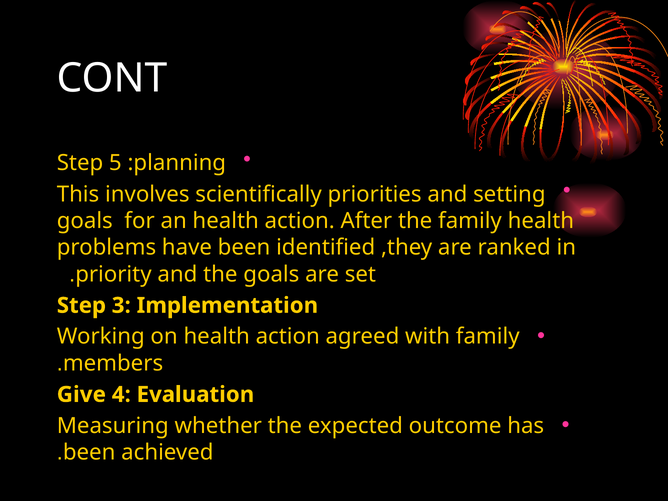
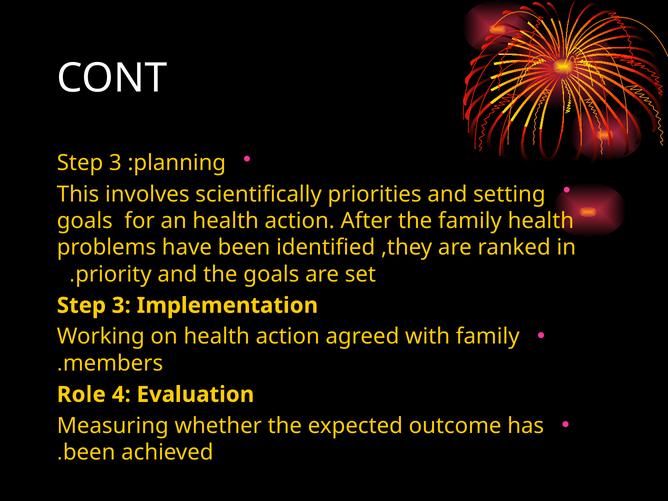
5: 5 -> 3 (115, 163)
Give: Give -> Role (81, 395)
